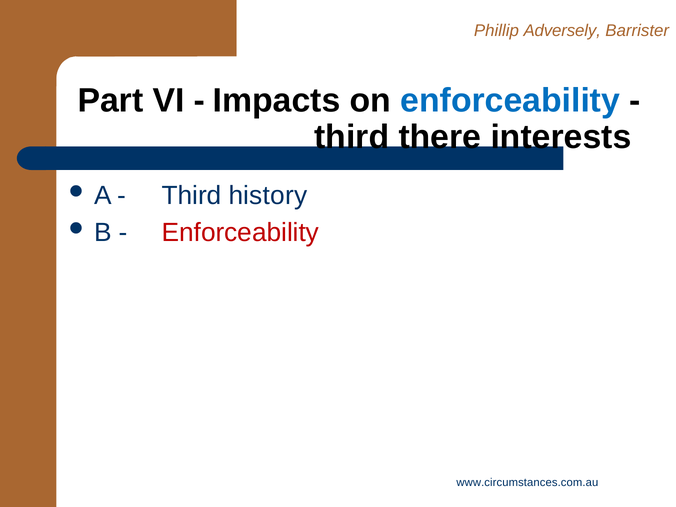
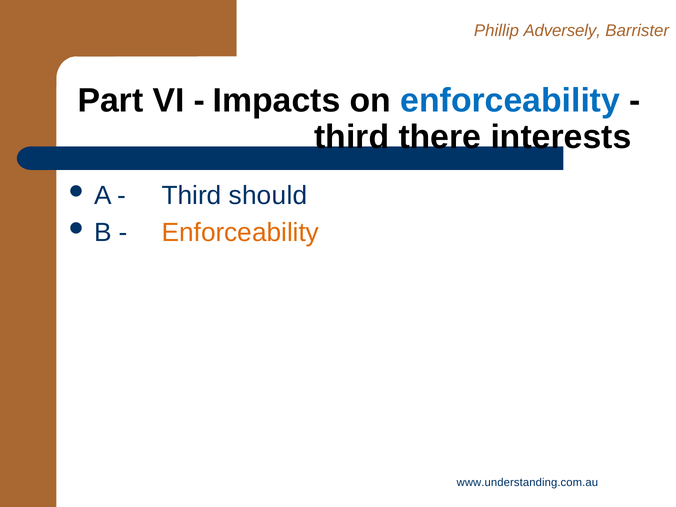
history: history -> should (268, 196)
Enforceability colour: red -> orange (240, 232)
www.circumstances.com.au: www.circumstances.com.au -> www.understanding.com.au (527, 483)
